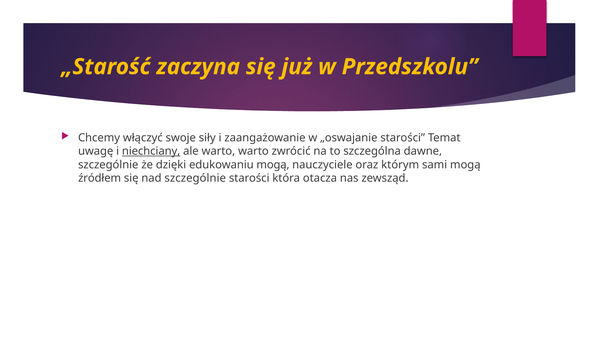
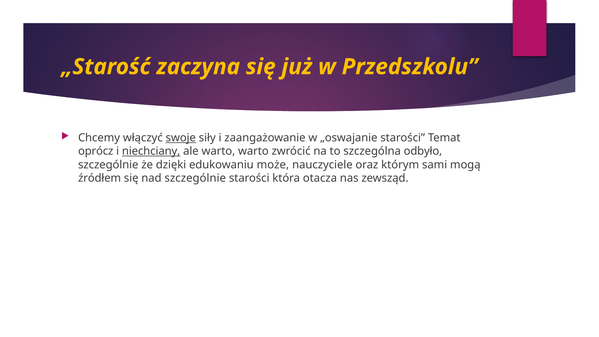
swoje underline: none -> present (181, 138)
uwagę: uwagę -> oprócz (96, 151)
dawne: dawne -> odbyło (423, 151)
edukowaniu mogą: mogą -> może (273, 165)
